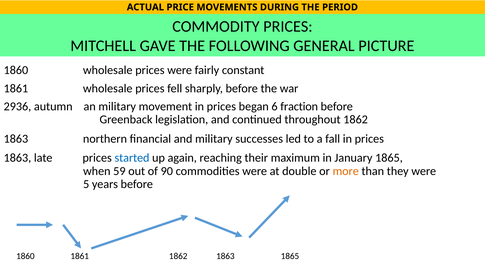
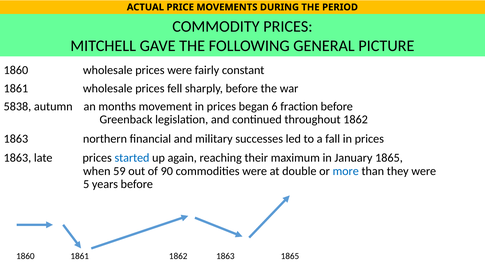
2936: 2936 -> 5838 (17, 106)
an military: military -> months (117, 106)
more colour: orange -> blue (346, 171)
